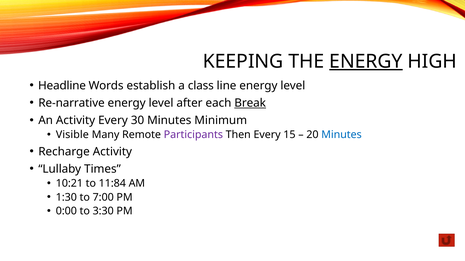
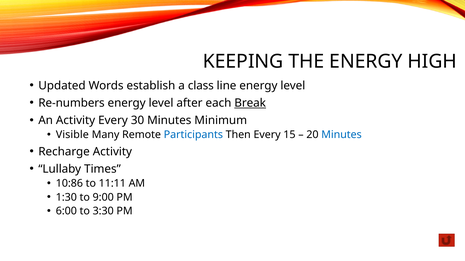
ENERGY underline: present -> none (366, 61)
Headline: Headline -> Updated (62, 86)
Re-narrative: Re-narrative -> Re-numbers (72, 103)
Participants colour: purple -> blue (193, 135)
10:21: 10:21 -> 10:86 (69, 184)
11:84: 11:84 -> 11:11 (112, 184)
7:00: 7:00 -> 9:00 (103, 198)
0:00: 0:00 -> 6:00 (66, 212)
